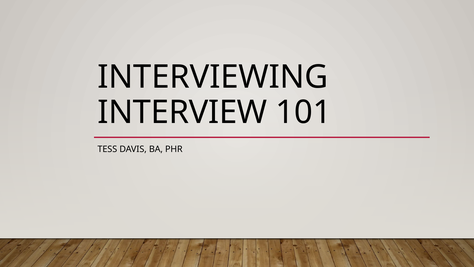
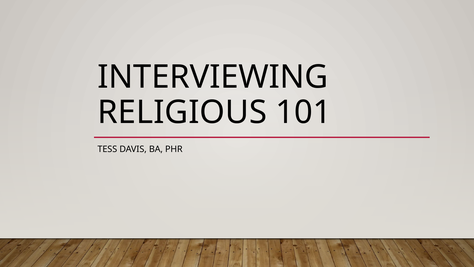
INTERVIEW: INTERVIEW -> RELIGIOUS (182, 112)
